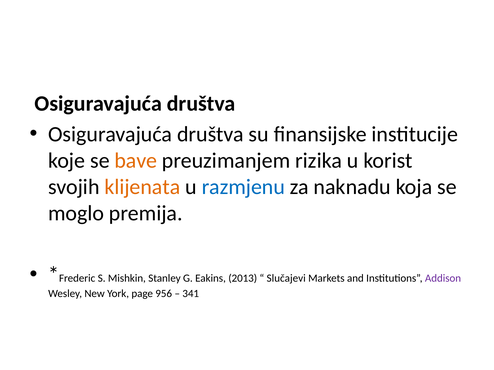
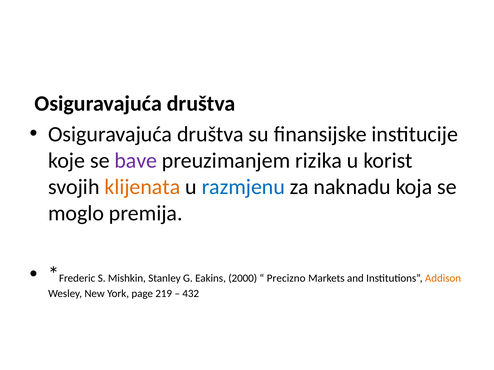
bave colour: orange -> purple (136, 161)
2013: 2013 -> 2000 (243, 279)
Slučajevi: Slučajevi -> Precizno (286, 279)
Addison colour: purple -> orange (443, 279)
956: 956 -> 219 (164, 294)
341: 341 -> 432 (191, 294)
